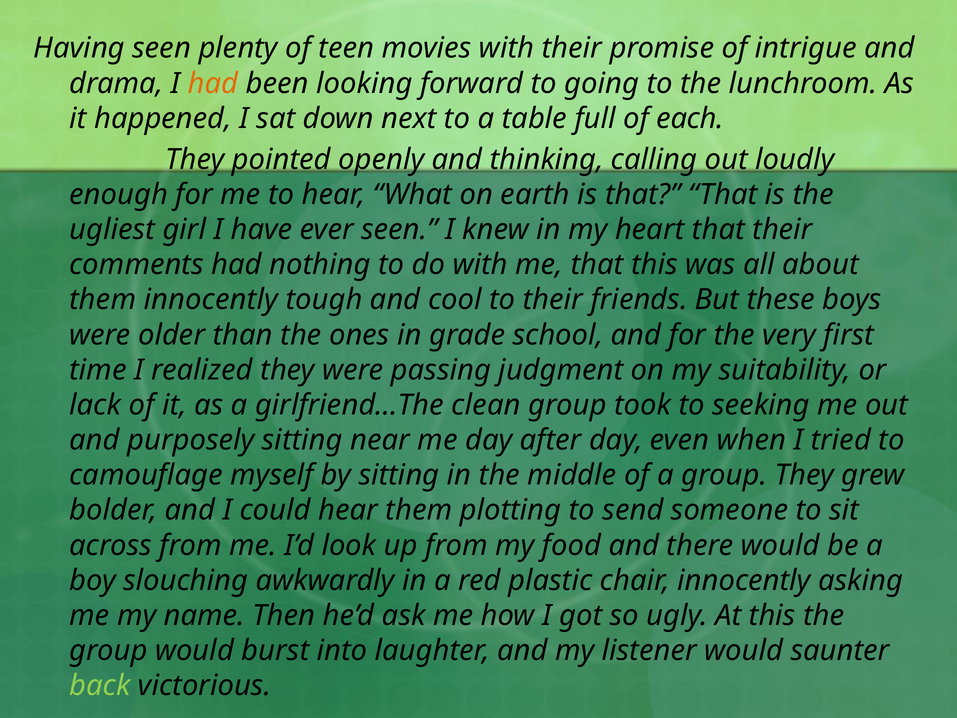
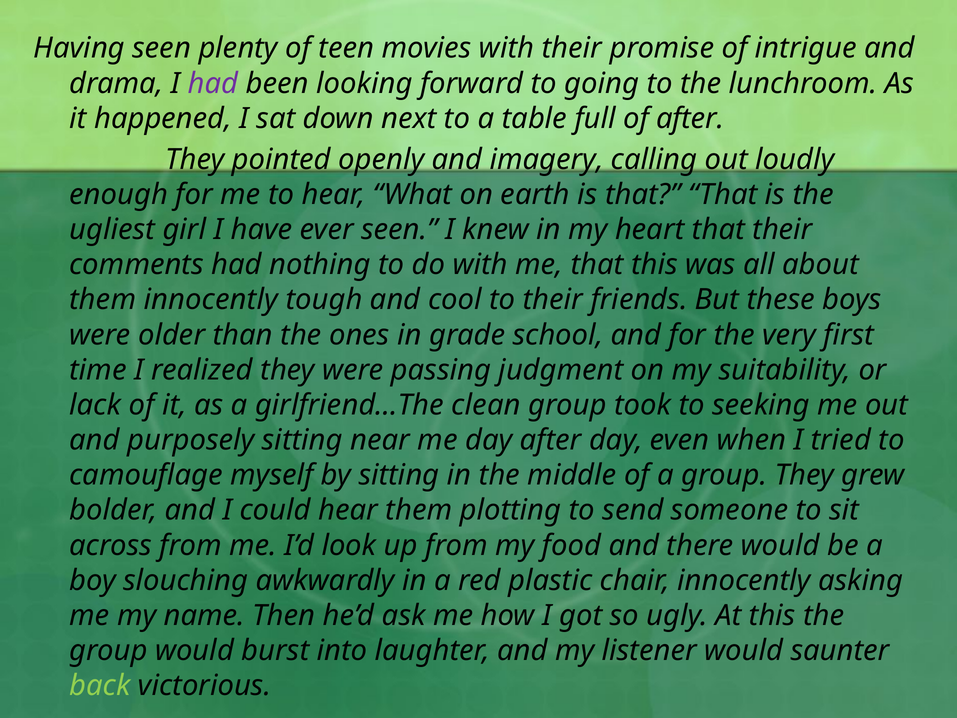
had colour: orange -> purple (213, 83)
of each: each -> after (690, 118)
thinking: thinking -> imagery (547, 159)
